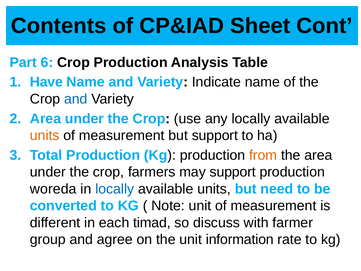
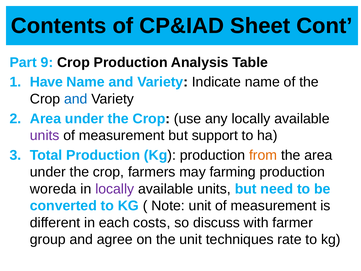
6: 6 -> 9 (47, 62)
units colour: orange -> purple (45, 135)
may support: support -> farming (233, 172)
locally colour: blue -> purple (115, 189)
timad: timad -> costs (152, 222)
information: information -> techniques (240, 239)
